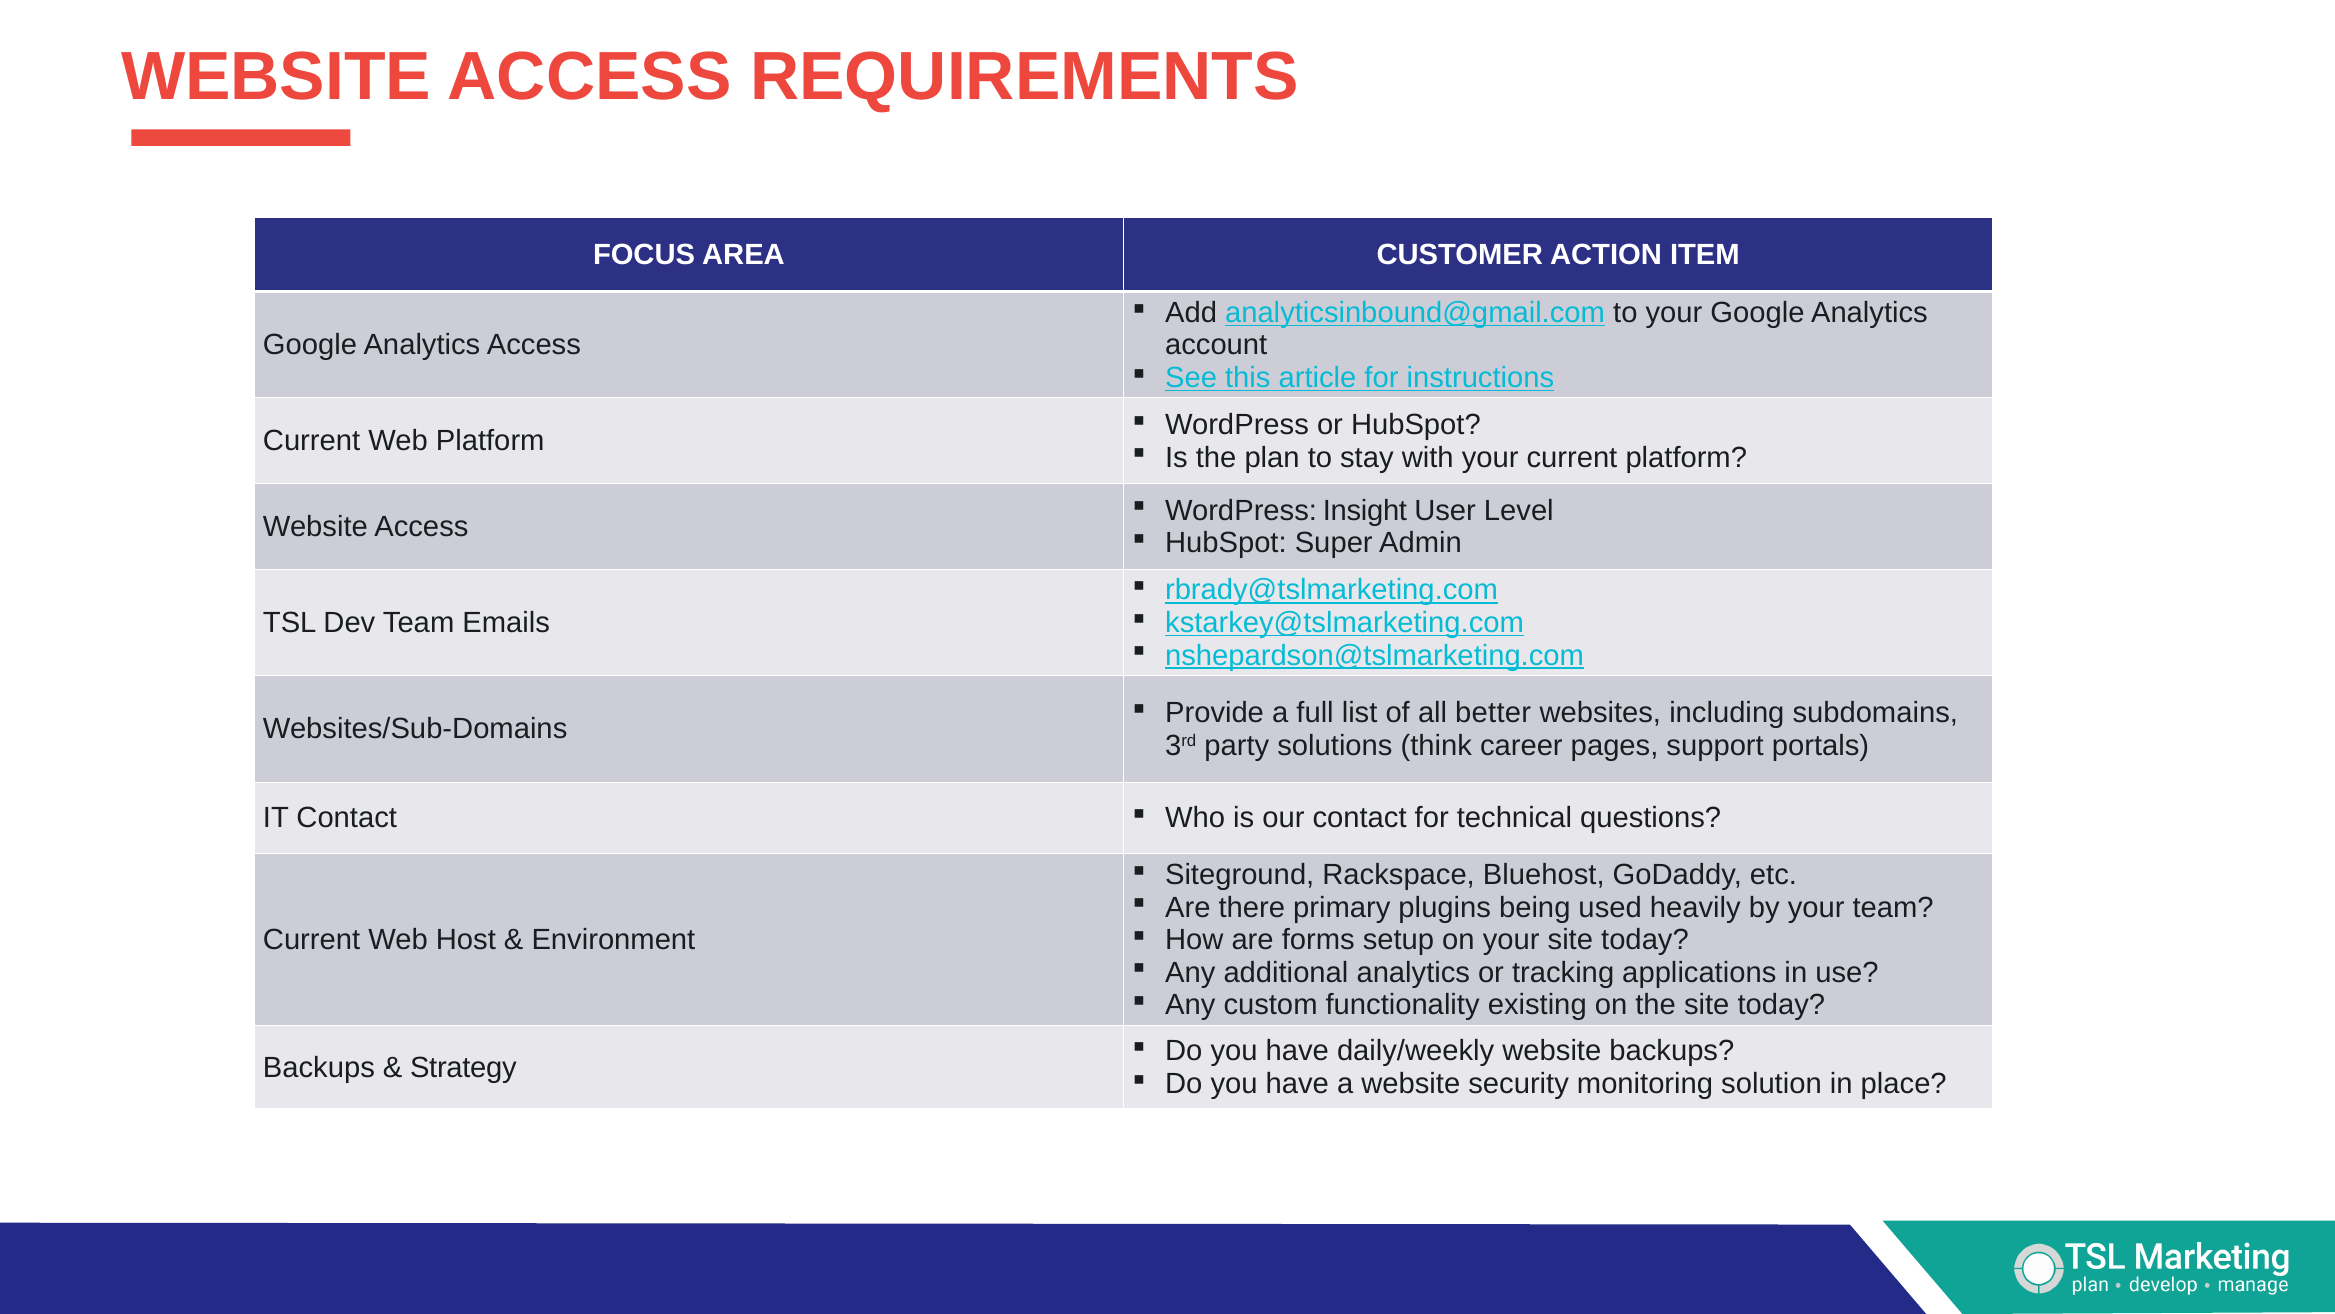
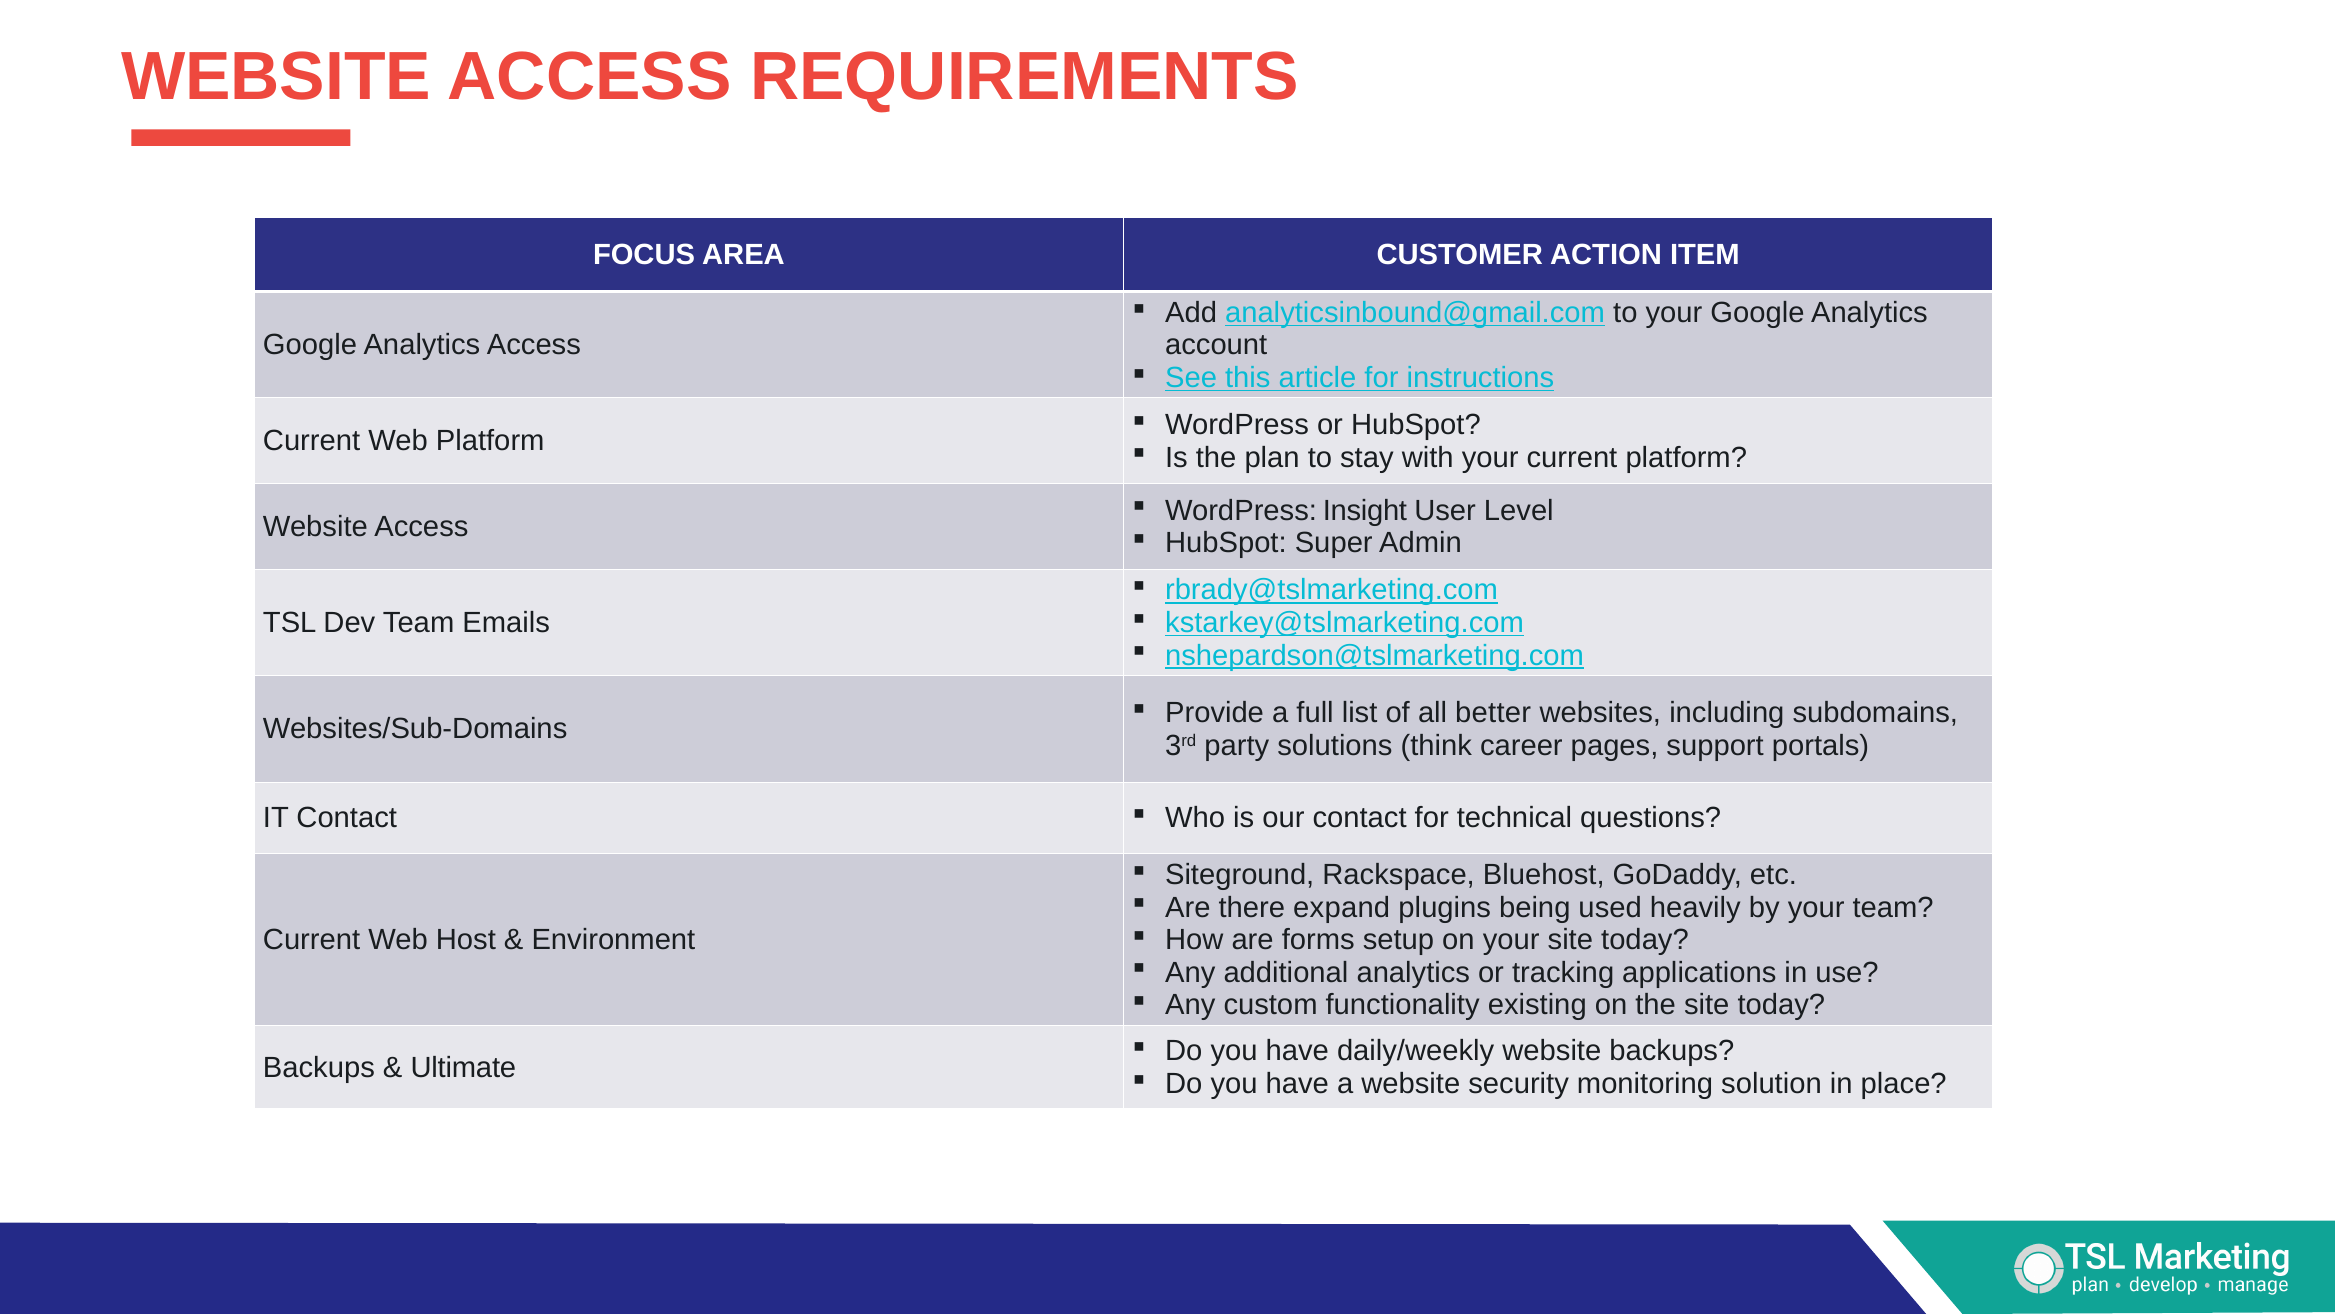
primary: primary -> expand (1342, 907)
Strategy: Strategy -> Ultimate (463, 1067)
